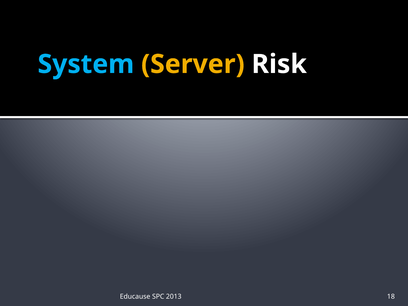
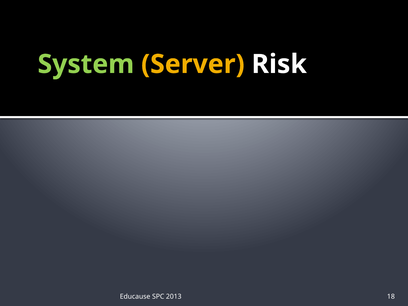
System colour: light blue -> light green (86, 64)
